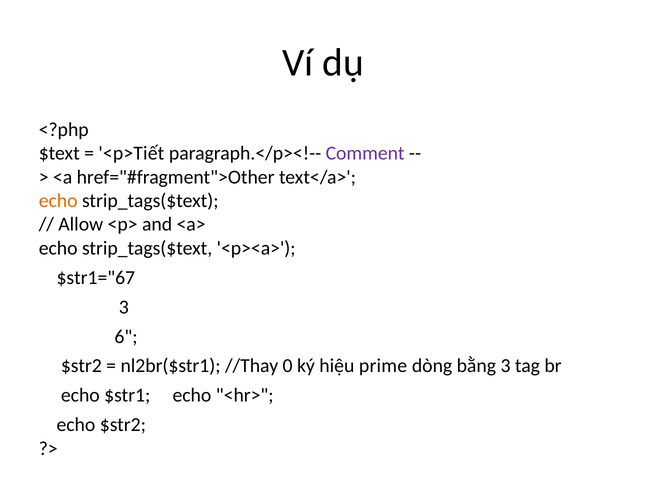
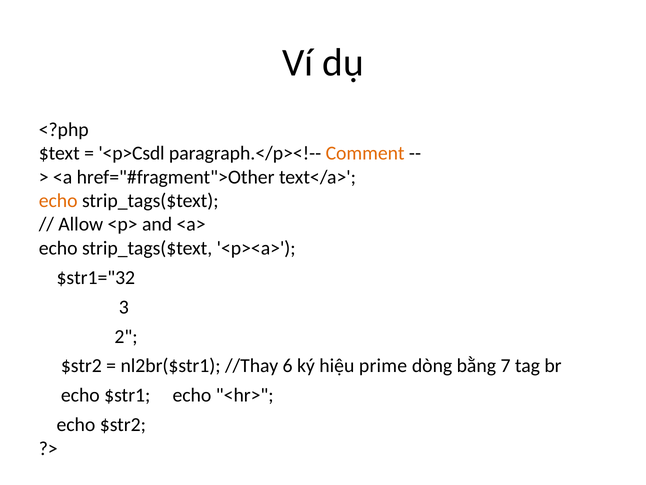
<p>Tiết: <p>Tiết -> <p>Csdl (132, 153)
Comment colour: purple -> orange (365, 153)
$str1="67: $str1="67 -> $str1="32 (96, 277)
6: 6 -> 2 (126, 336)
0: 0 -> 6 (288, 366)
bằng 3: 3 -> 7 (506, 366)
